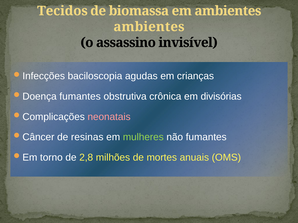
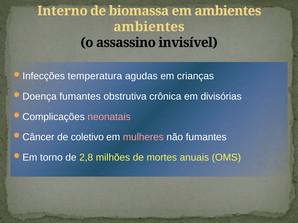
Tecidos: Tecidos -> Interno (62, 11)
baciloscopia: baciloscopia -> temperatura (95, 76)
resinas: resinas -> coletivo (87, 137)
mulheres colour: light green -> pink (143, 137)
